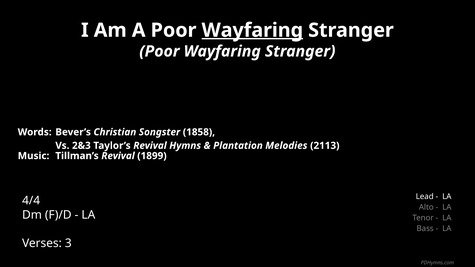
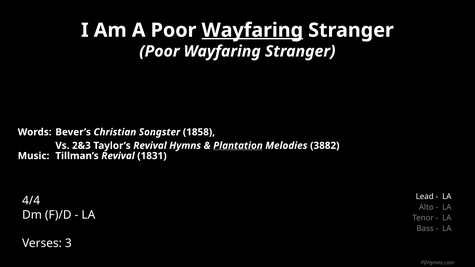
Plantation underline: none -> present (238, 146)
2113: 2113 -> 3882 (325, 146)
1899: 1899 -> 1831 (152, 156)
